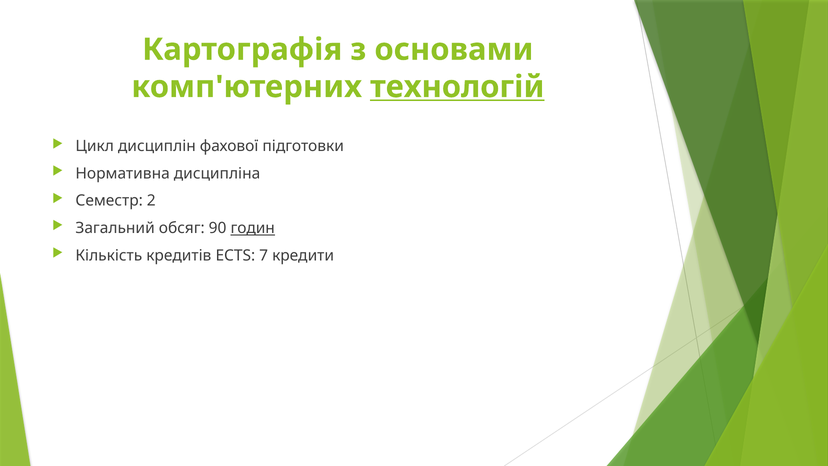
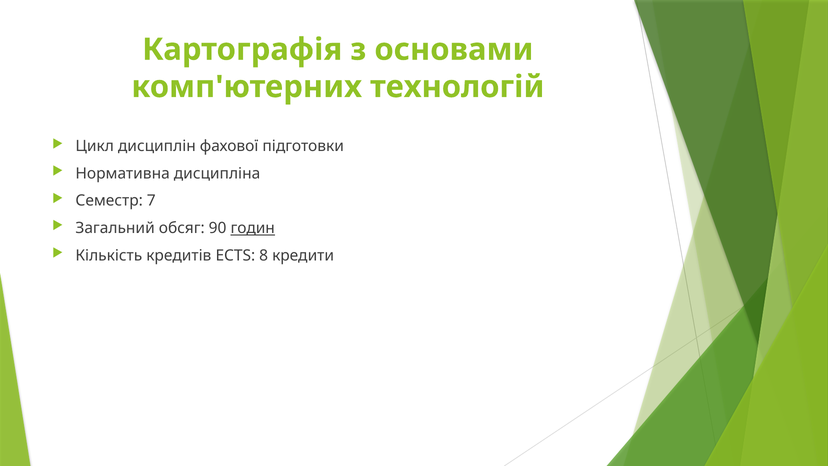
технологій underline: present -> none (457, 87)
2: 2 -> 7 (151, 201)
7: 7 -> 8 (264, 255)
